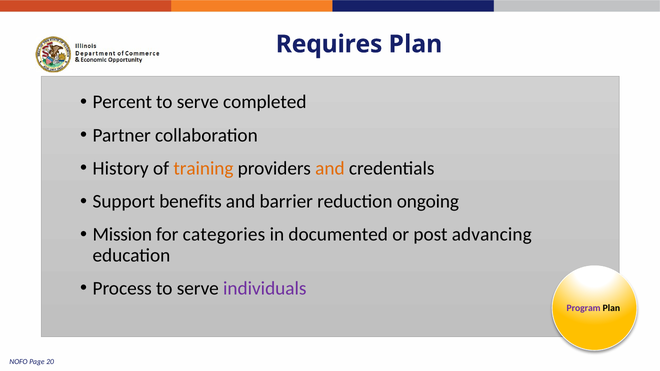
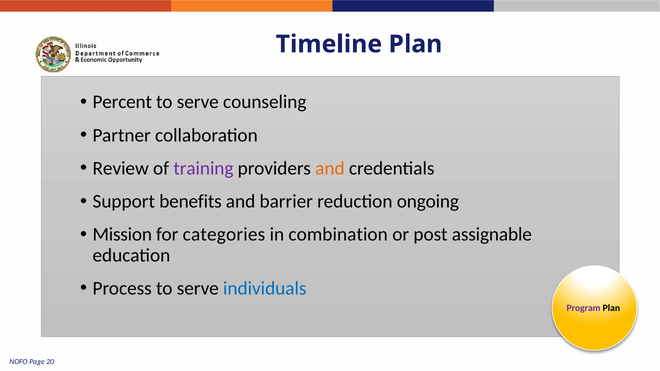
Requires: Requires -> Timeline (329, 44)
completed: completed -> counseling (265, 102)
History: History -> Review (121, 168)
training colour: orange -> purple (203, 168)
documented: documented -> combination (338, 235)
advancing: advancing -> assignable (492, 235)
individuals colour: purple -> blue (265, 289)
